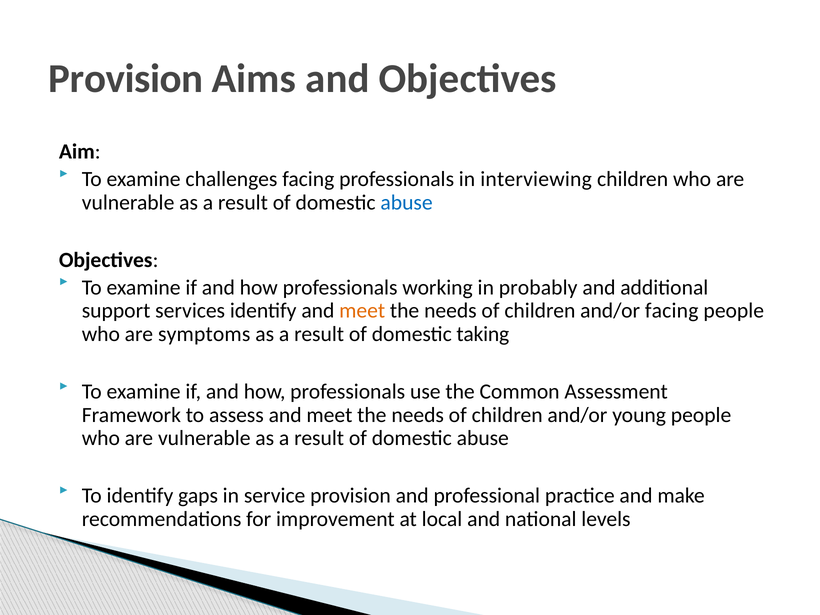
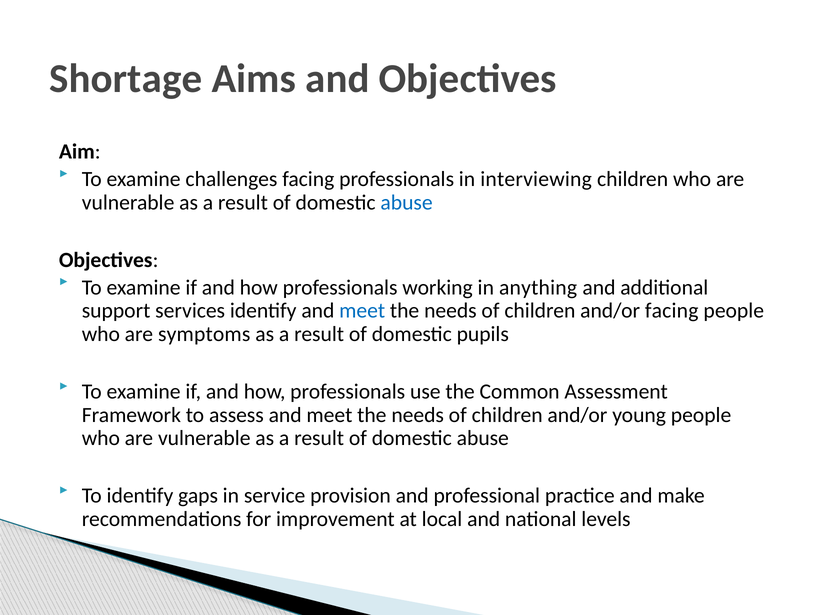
Provision: Provision -> Shortage (126, 79)
probably: probably -> anything (538, 287)
meet colour: orange -> blue (362, 311)
taking: taking -> pupils (483, 334)
